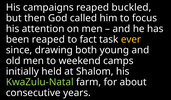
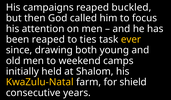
fact: fact -> ties (88, 39)
KwaZulu-Natal colour: light green -> yellow (40, 82)
about: about -> shield (133, 82)
